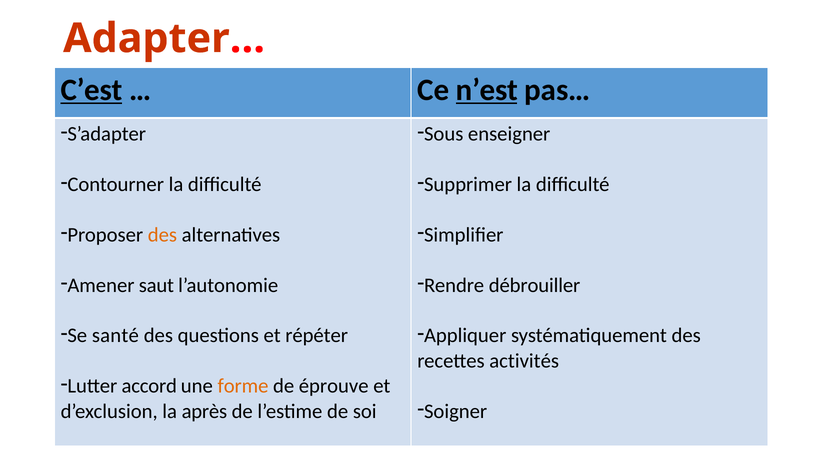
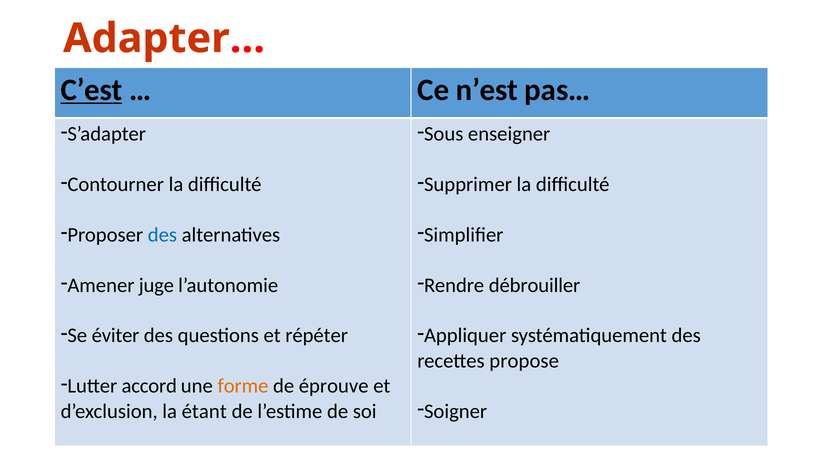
n’est underline: present -> none (487, 90)
des colour: orange -> blue (162, 235)
saut: saut -> juge (156, 285)
santé: santé -> éviter (116, 336)
activités: activités -> propose (524, 361)
après: après -> étant (204, 411)
